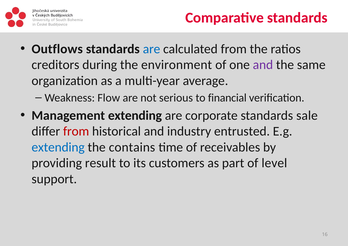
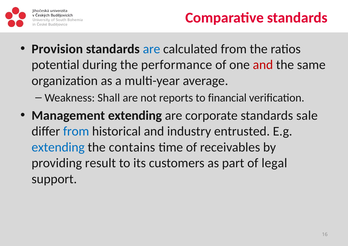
Outflows: Outflows -> Provision (57, 49)
creditors: creditors -> potential (55, 65)
environment: environment -> performance (177, 65)
and colour: purple -> red (263, 65)
Flow: Flow -> Shall (109, 98)
serious: serious -> reports (176, 98)
from colour: red -> blue (76, 131)
level: level -> legal (274, 163)
